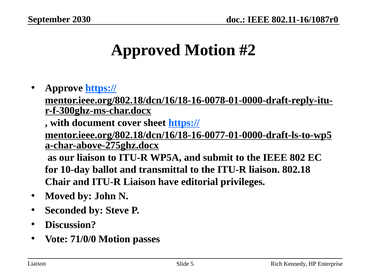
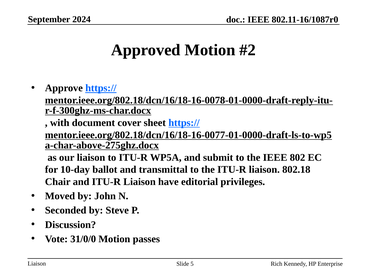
2030: 2030 -> 2024 (82, 19)
71/0/0: 71/0/0 -> 31/0/0 (83, 239)
